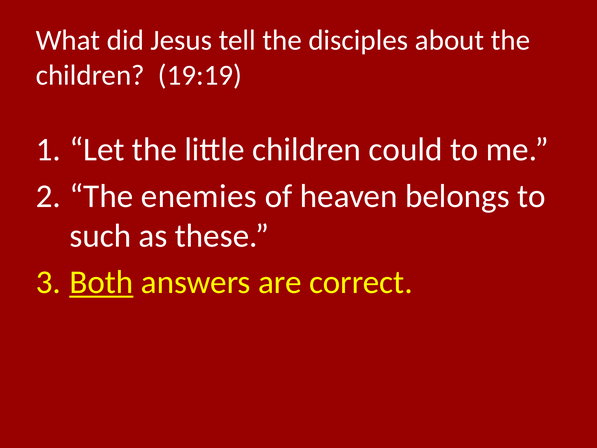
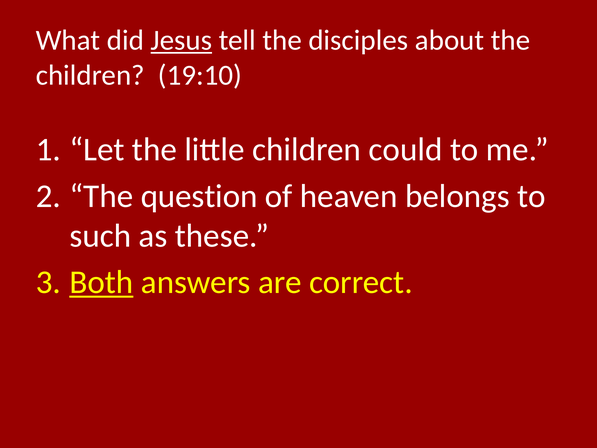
Jesus underline: none -> present (181, 40)
19:19: 19:19 -> 19:10 (200, 75)
enemies: enemies -> question (199, 196)
